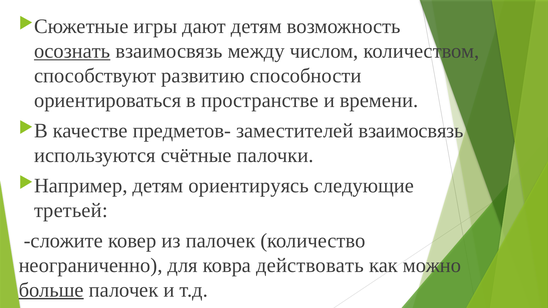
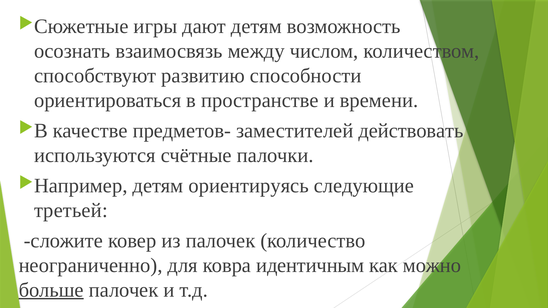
осознать underline: present -> none (72, 51)
заместителей взаимосвязь: взаимосвязь -> действовать (411, 131)
действовать: действовать -> идентичным (310, 265)
